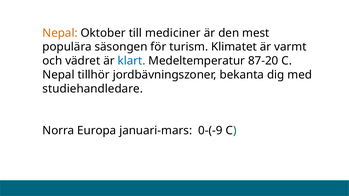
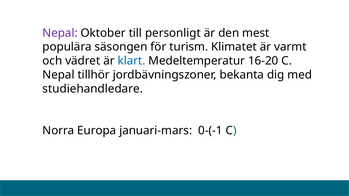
Nepal colour: orange -> purple (60, 33)
mediciner: mediciner -> personligt (173, 33)
87-20: 87-20 -> 16-20 (263, 61)
0-(-9: 0-(-9 -> 0-(-1 (210, 131)
